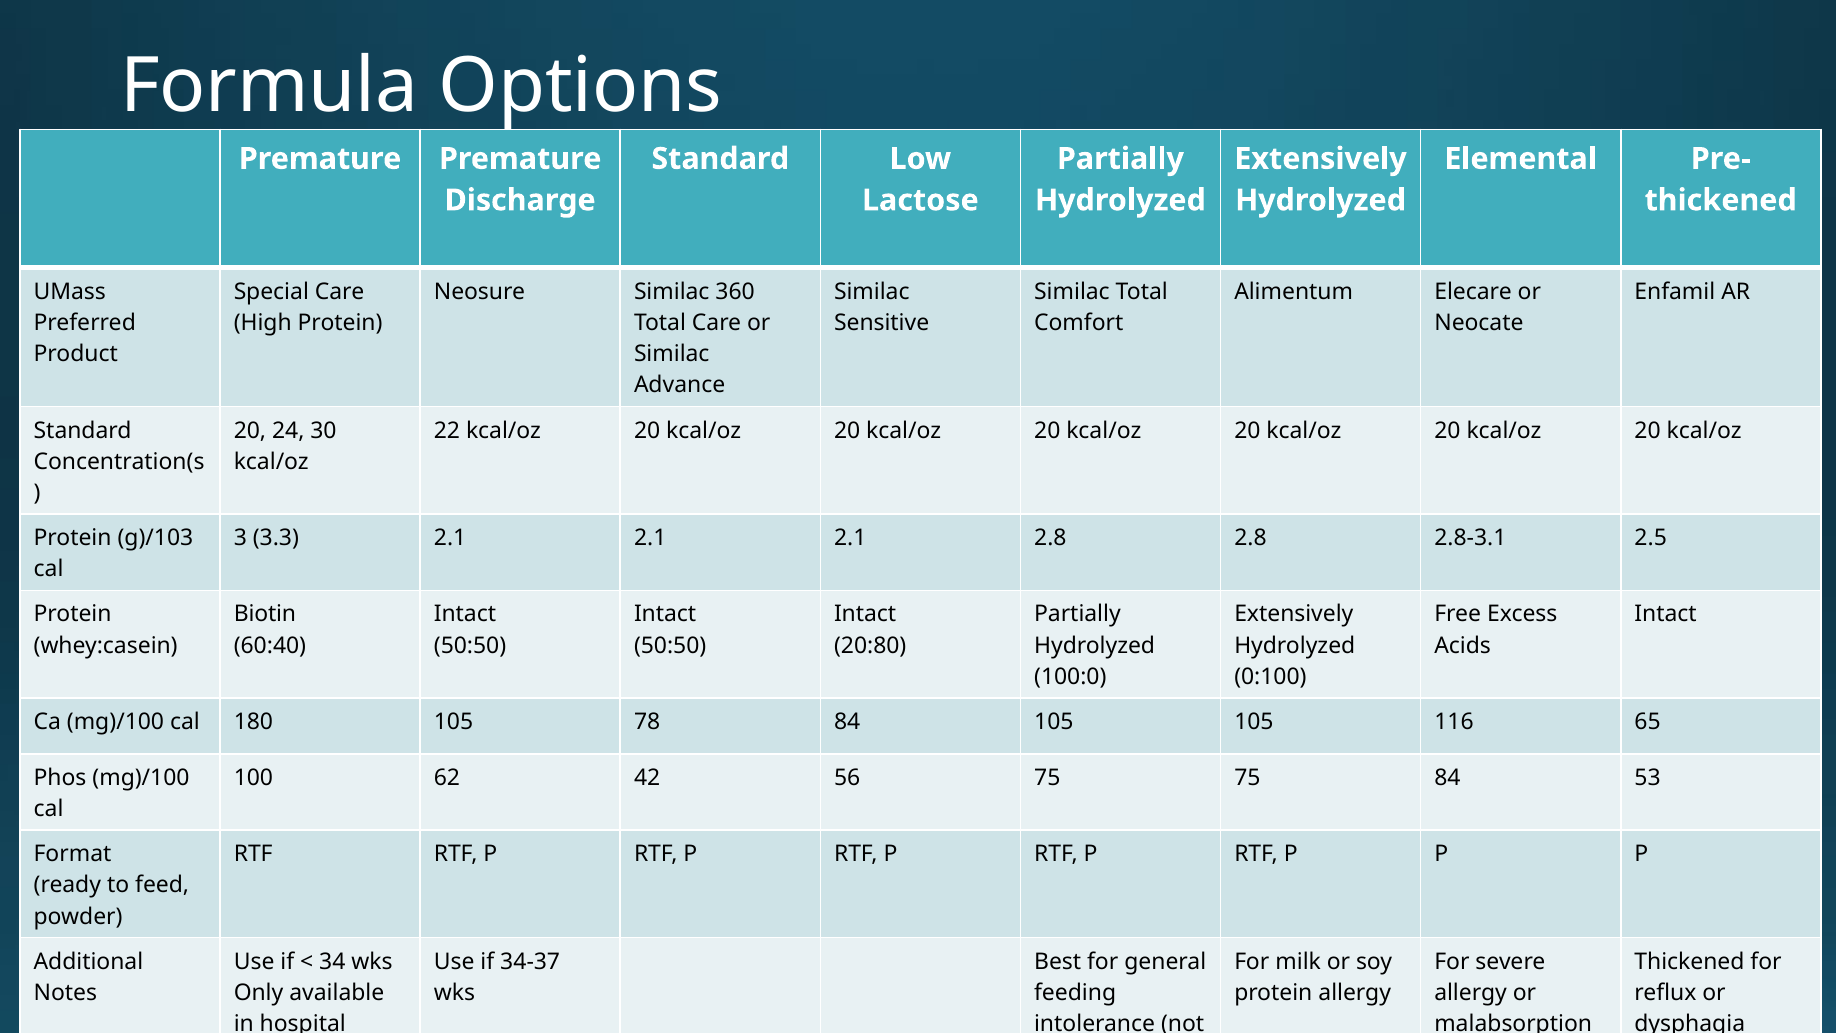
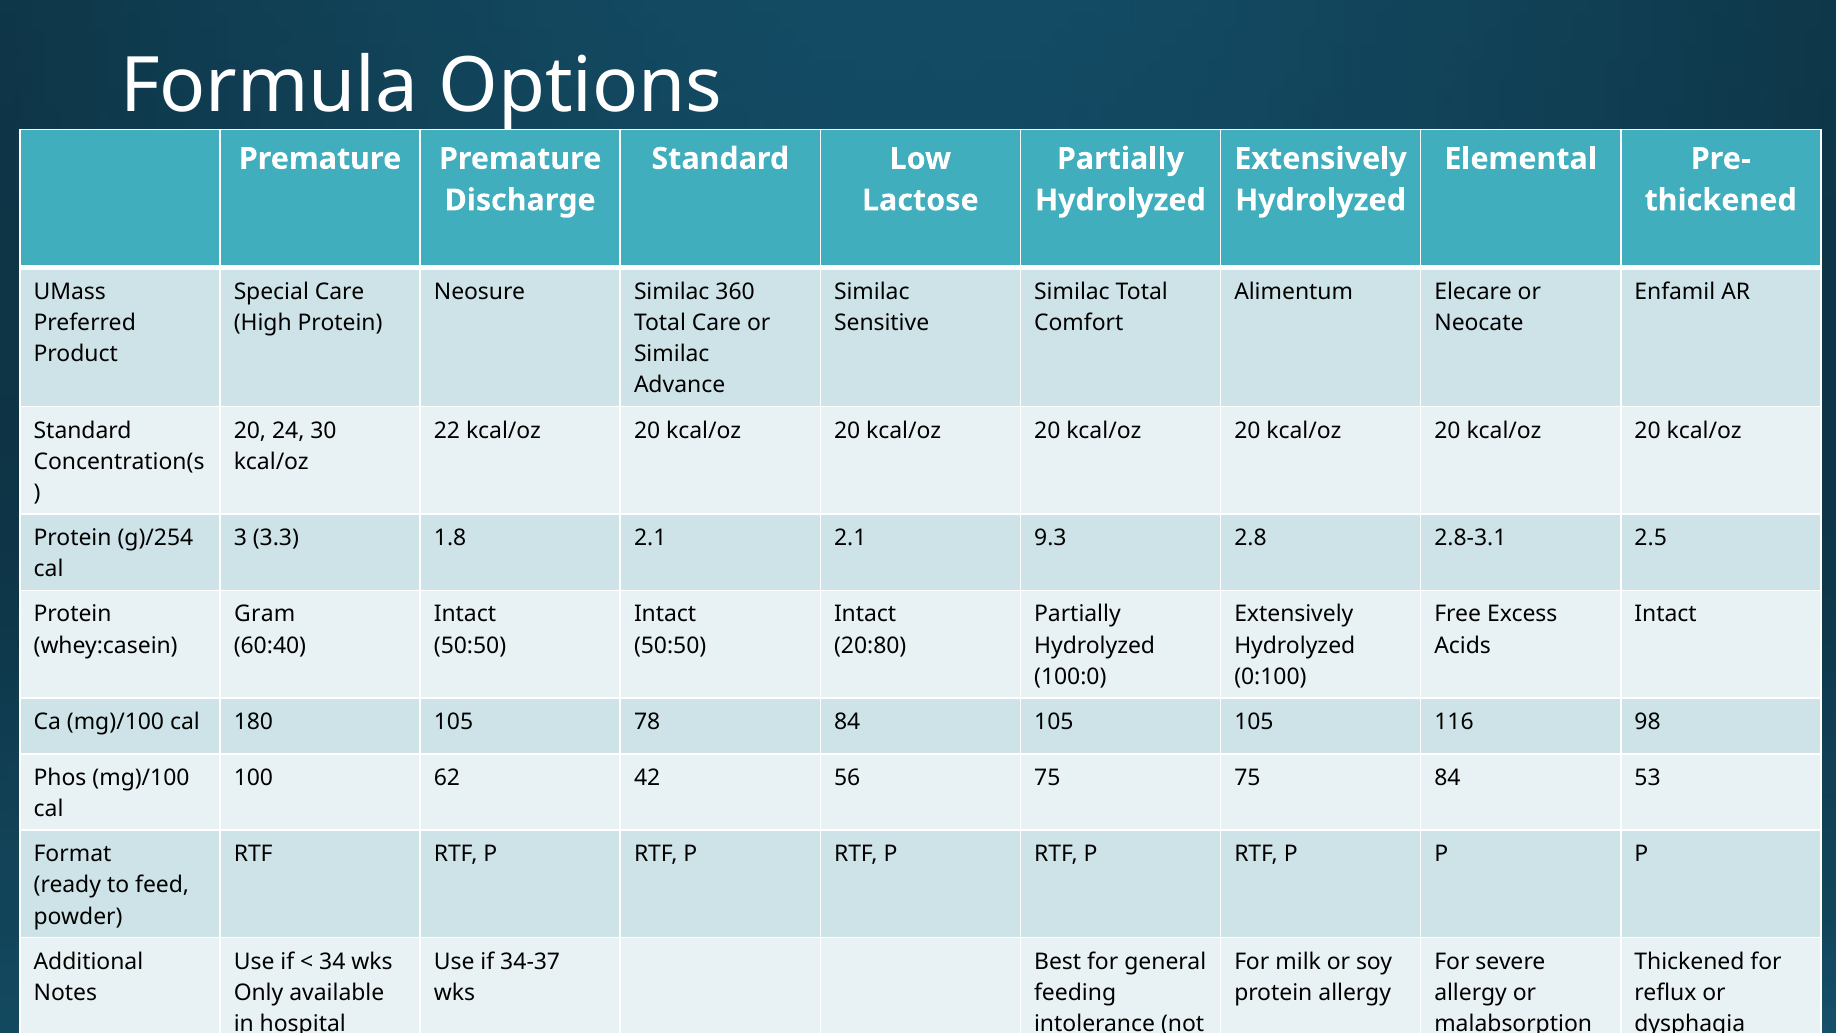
g)/103: g)/103 -> g)/254 (155, 538)
3.3 2.1: 2.1 -> 1.8 (450, 538)
2.1 2.8: 2.8 -> 9.3 (1050, 538)
Biotin: Biotin -> Gram (265, 614)
65: 65 -> 98 (1648, 722)
